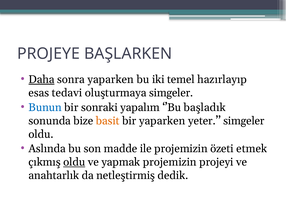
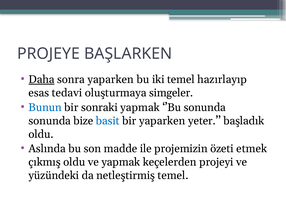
sonraki yapalım: yapalım -> yapmak (140, 107)
’Bu başladık: başladık -> sonunda (205, 107)
basit colour: orange -> blue (108, 120)
yeter simgeler: simgeler -> başladık (244, 120)
oldu underline: present -> none (74, 162)
yapmak projemizin: projemizin -> keçelerden (170, 162)
anahtarlık: anahtarlık -> yüzündeki (54, 175)
netleştirmiş dedik: dedik -> temel (173, 175)
